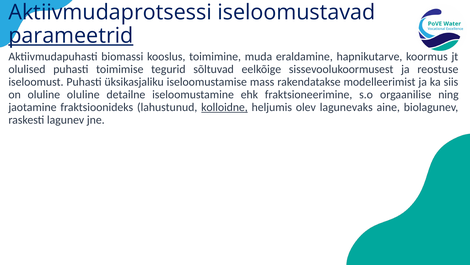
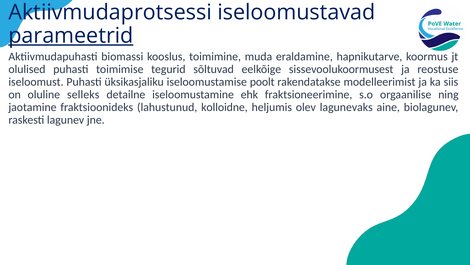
mass: mass -> poolt (262, 82)
oluline oluline: oluline -> selleks (83, 94)
kolloidne underline: present -> none (224, 107)
